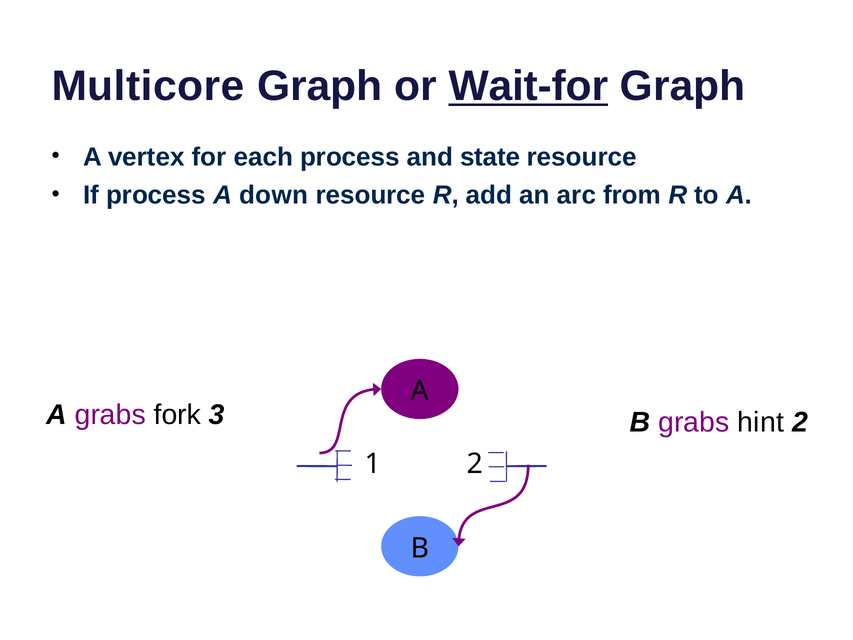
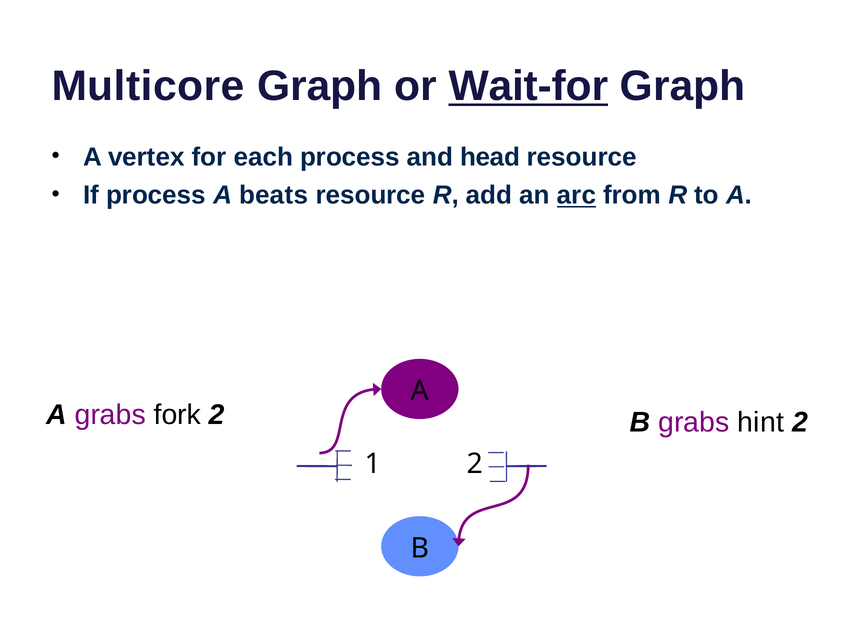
state: state -> head (490, 157)
down: down -> beats (274, 195)
arc underline: none -> present (576, 195)
fork 3: 3 -> 2 (217, 415)
